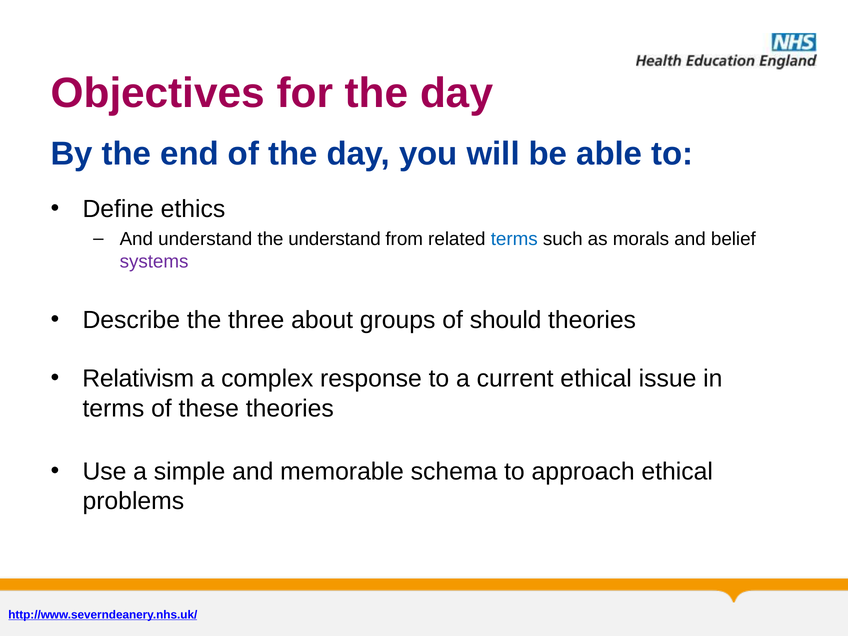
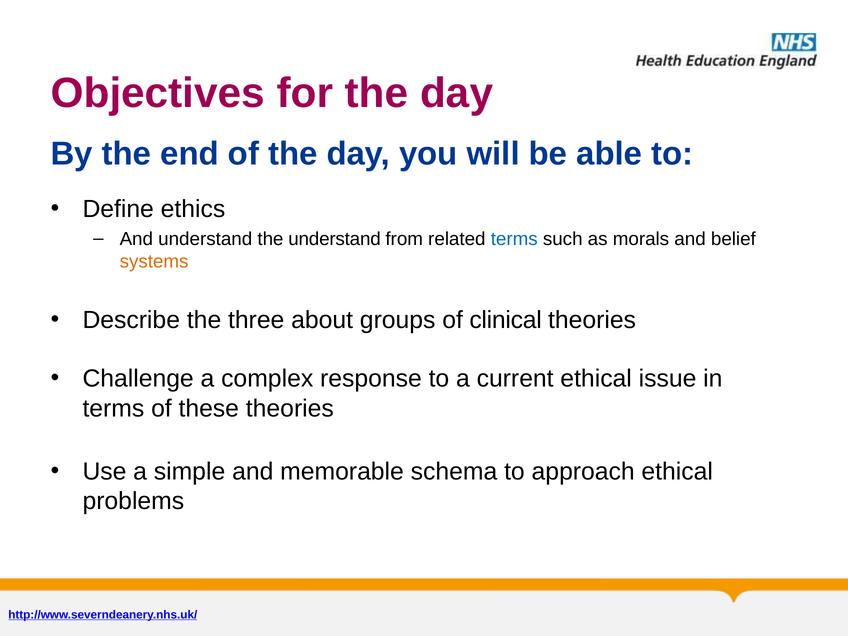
systems colour: purple -> orange (154, 262)
should: should -> clinical (506, 320)
Relativism: Relativism -> Challenge (138, 379)
